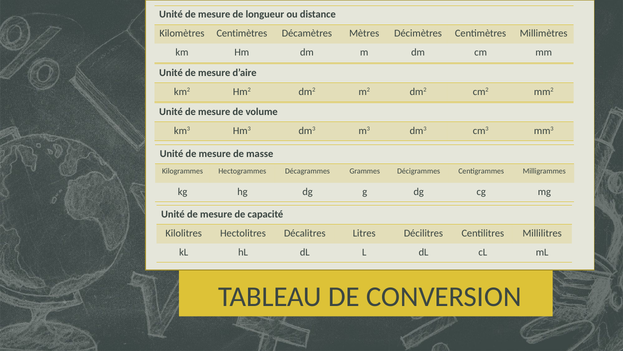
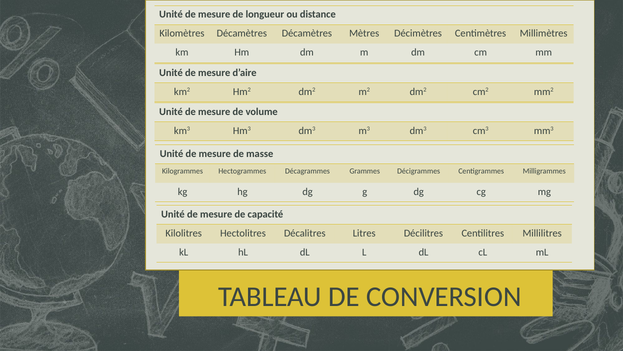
Kilomètres Centimètres: Centimètres -> Décamètres (242, 33)
